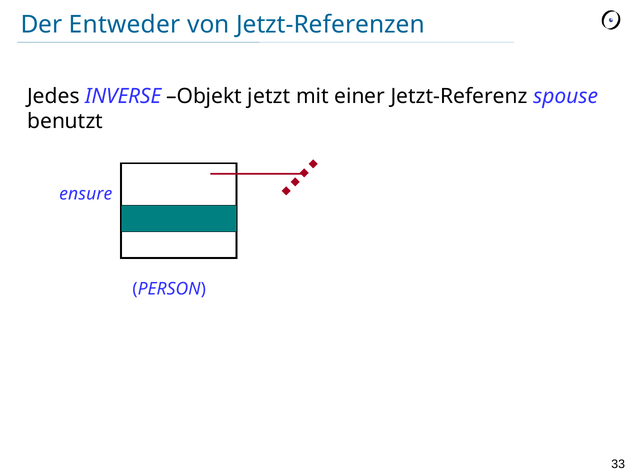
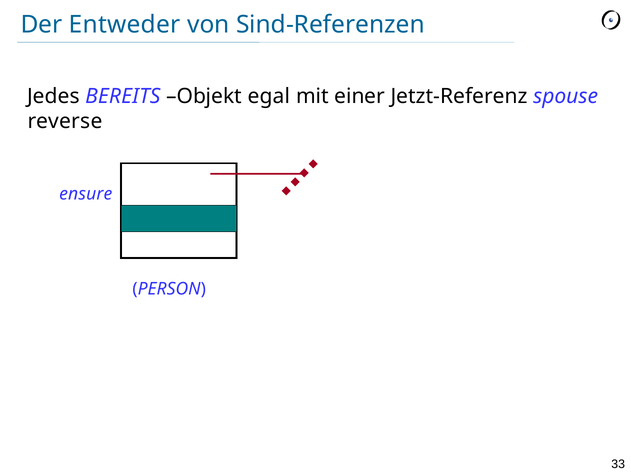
Jetzt-Referenzen: Jetzt-Referenzen -> Sind-Referenzen (330, 24)
INVERSE: INVERSE -> BEREITS (123, 96)
jetzt: jetzt -> egal (269, 96)
benutzt: benutzt -> reverse (65, 121)
